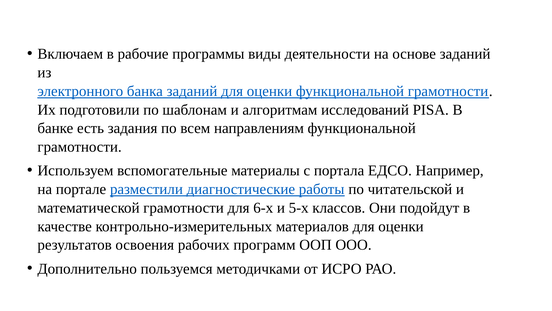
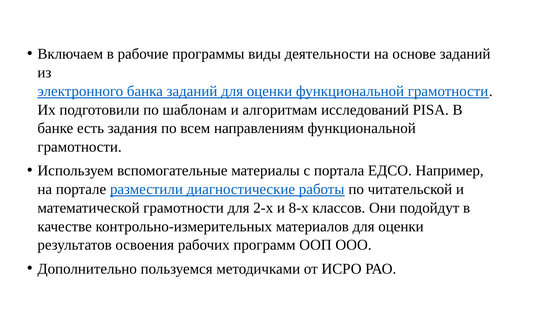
6-х: 6-х -> 2-х (263, 208)
5-х: 5-х -> 8-х (299, 208)
